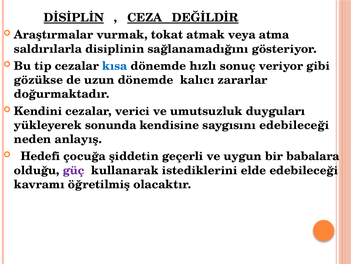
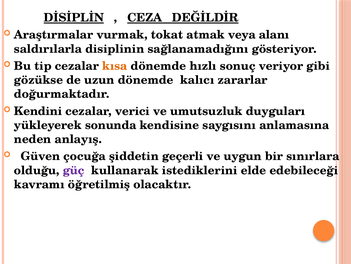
atma: atma -> alanı (274, 35)
kısa colour: blue -> orange (115, 66)
saygısını edebileceği: edebileceği -> anlamasına (294, 125)
Hedefi: Hedefi -> Güven (40, 156)
babalara: babalara -> sınırlara (313, 156)
